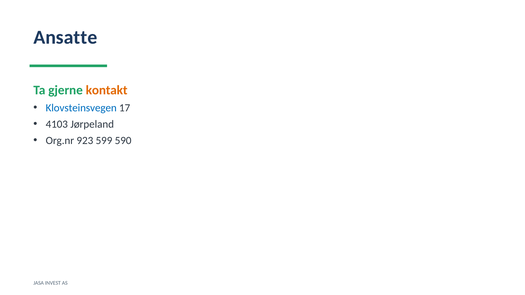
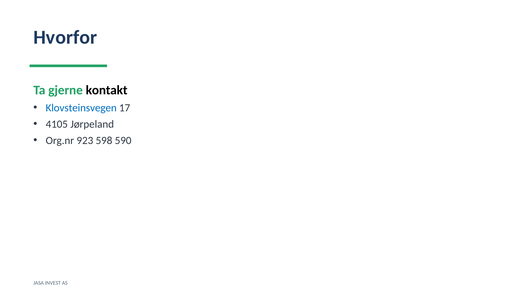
Ansatte: Ansatte -> Hvorfor (65, 37)
kontakt colour: orange -> black (107, 90)
4103: 4103 -> 4105 (57, 124)
599: 599 -> 598 (104, 141)
